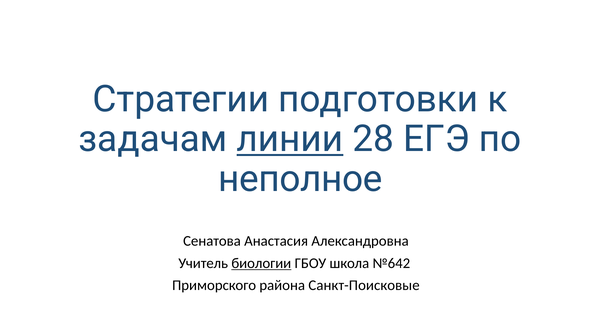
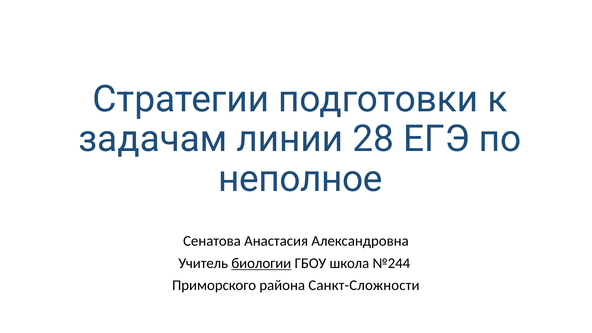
линии underline: present -> none (290, 139)
№642: №642 -> №244 (391, 263)
Санкт-Поисковые: Санкт-Поисковые -> Санкт-Сложности (364, 285)
